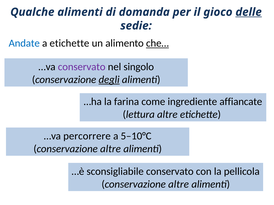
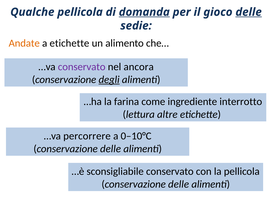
Qualche alimenti: alimenti -> pellicola (80, 12)
domanda underline: none -> present (144, 12)
Andate colour: blue -> orange (24, 43)
che… underline: present -> none (157, 43)
singolo: singolo -> ancora (139, 67)
affiancate: affiancate -> interrotto (241, 102)
5–10°C: 5–10°C -> 0–10°C (136, 136)
altre: altre -> delle (111, 149)
altre: altre -> delle (179, 185)
